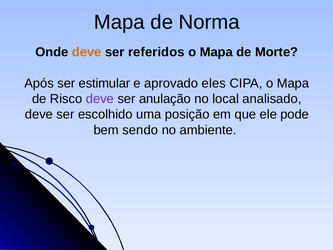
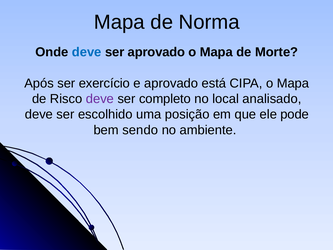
deve colour: orange -> blue (87, 52)
ser referidos: referidos -> aprovado (156, 52)
estimular: estimular -> exercício (104, 83)
eles: eles -> está (214, 83)
anulação: anulação -> completo (165, 99)
